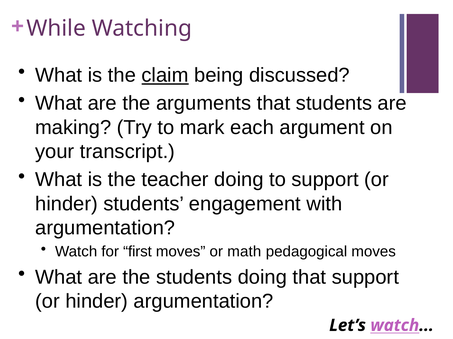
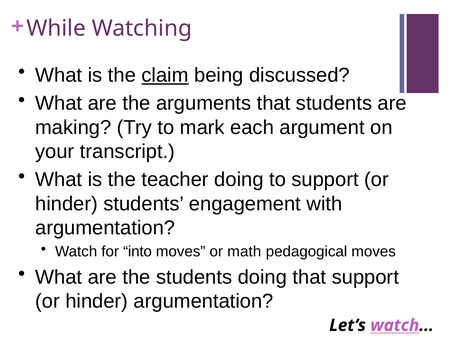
first: first -> into (137, 252)
